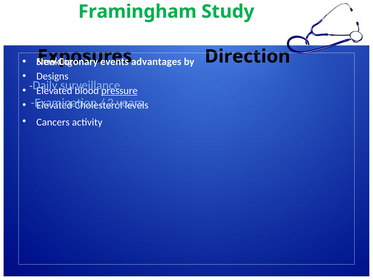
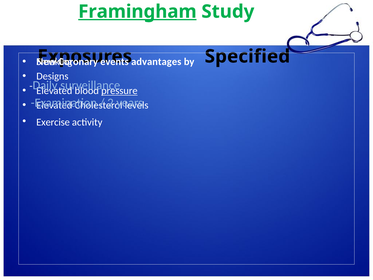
Framingham underline: none -> present (137, 12)
Direction: Direction -> Specified (247, 56)
Cancers: Cancers -> Exercise (53, 122)
